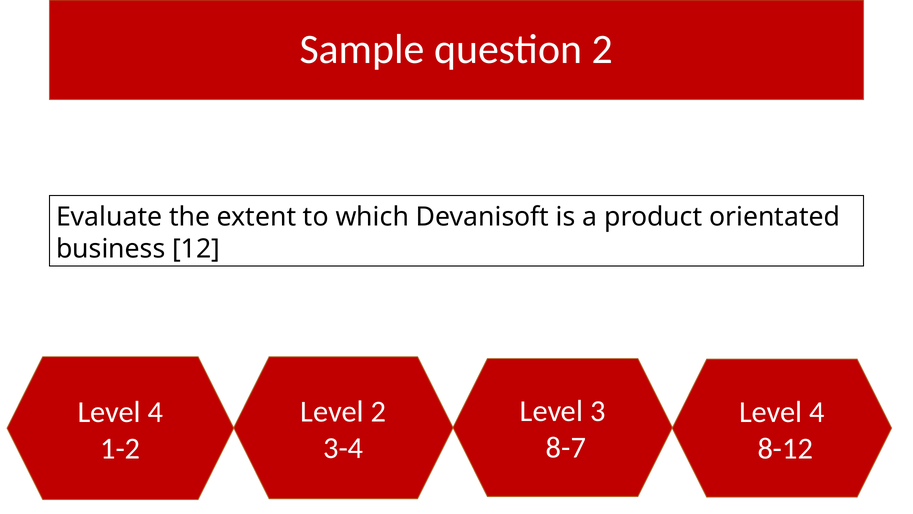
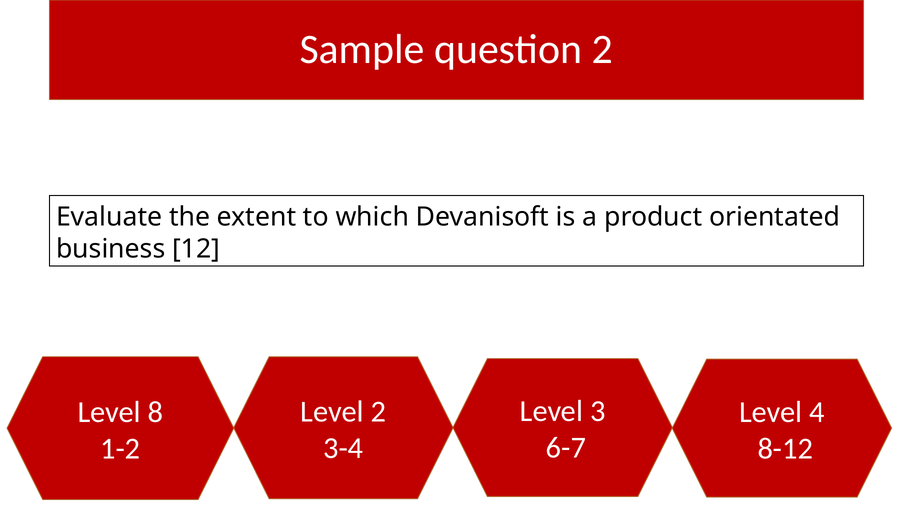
4: 4 -> 8 (155, 412)
8-7: 8-7 -> 6-7 (566, 448)
